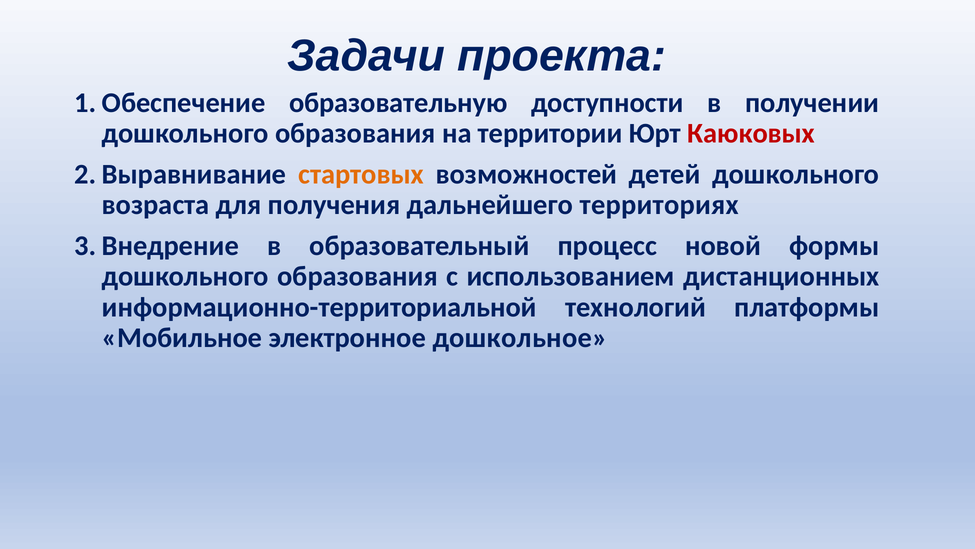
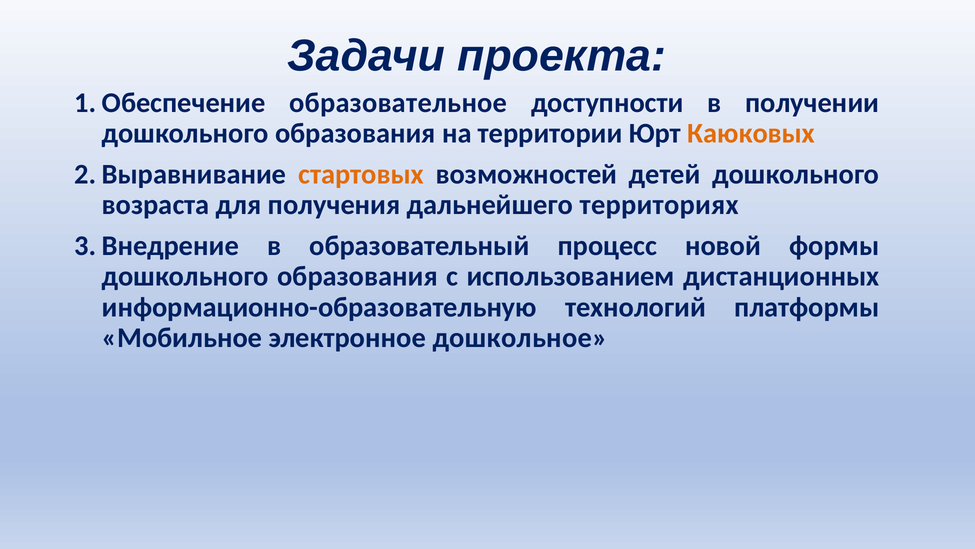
образовательную: образовательную -> образовательное (398, 103)
Каюковых colour: red -> orange (751, 133)
информационно-территориальной: информационно-территориальной -> информационно-образовательную (319, 307)
